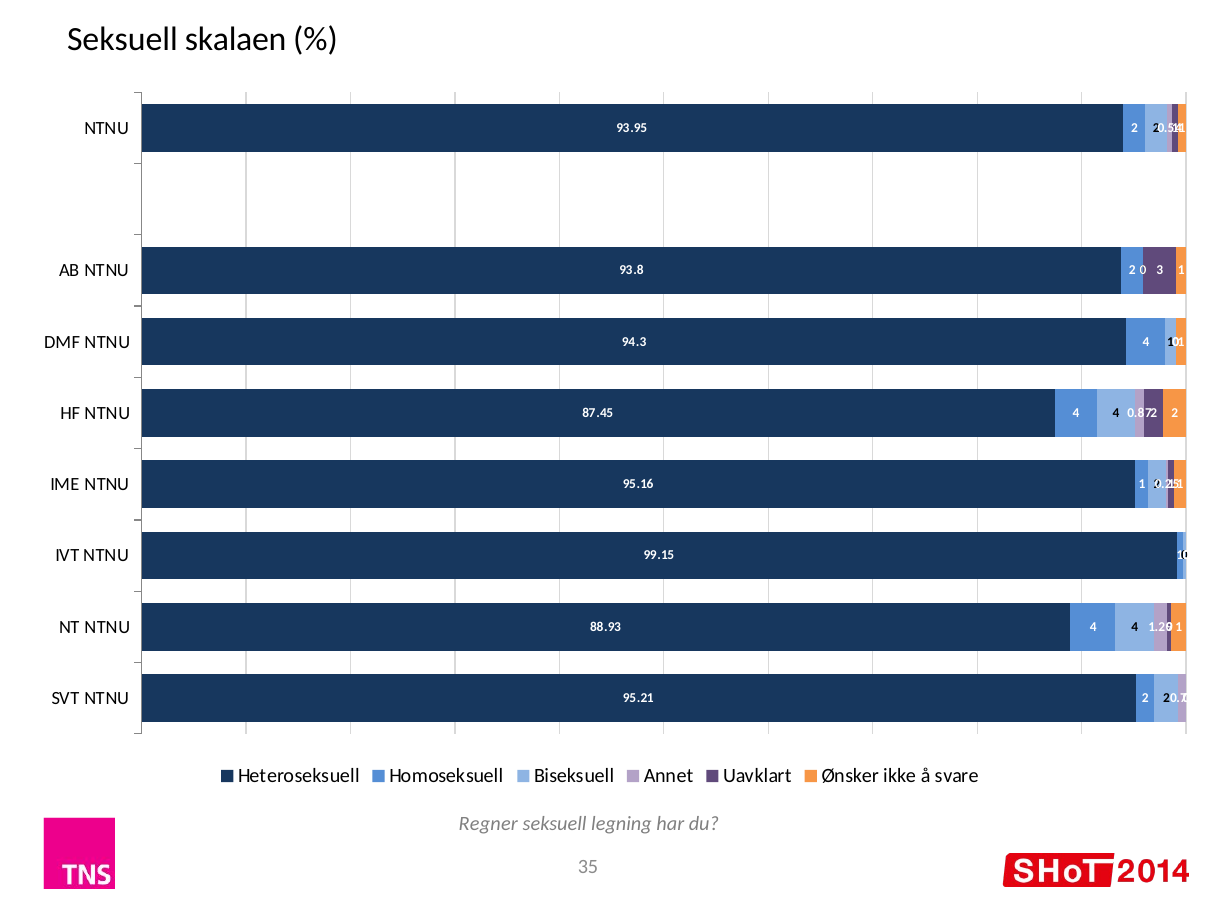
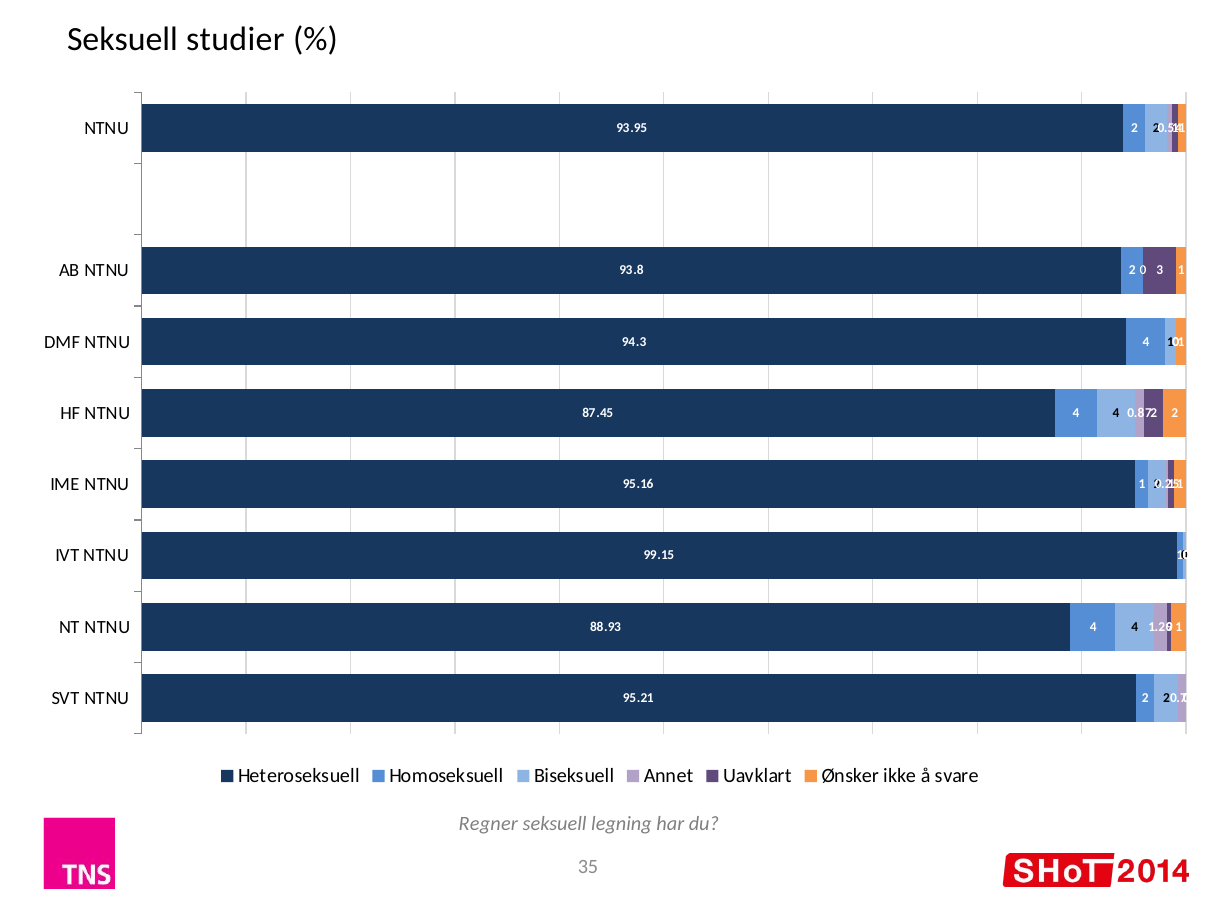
skalaen: skalaen -> studier (235, 39)
